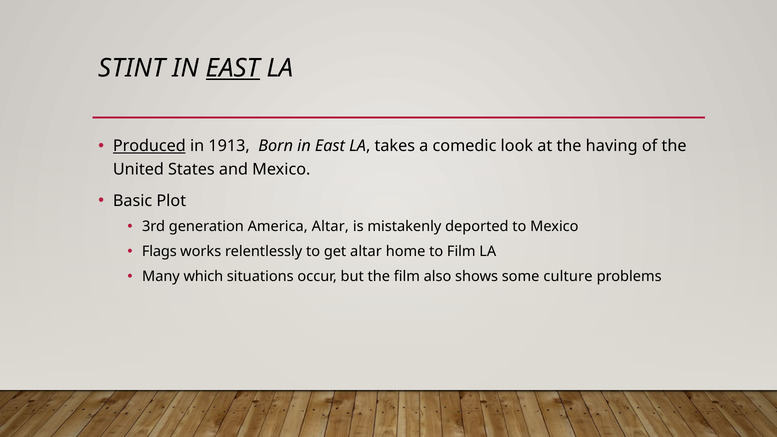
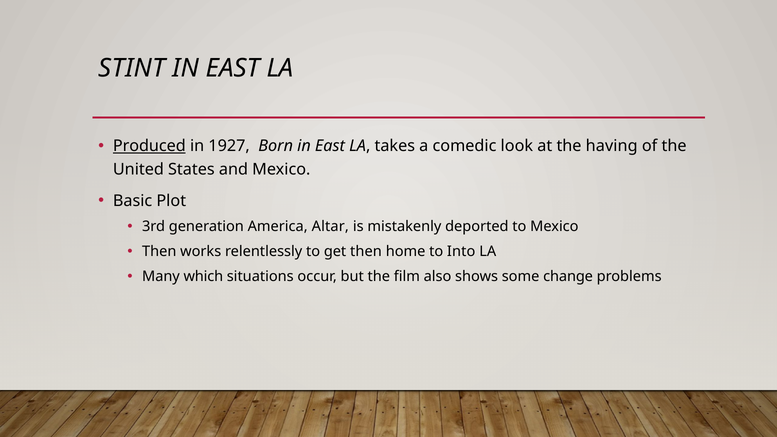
EAST underline: present -> none (233, 68)
1913: 1913 -> 1927 (229, 146)
Flags: Flags -> Then (159, 252)
get altar: altar -> then (366, 252)
to Film: Film -> Into (461, 252)
culture: culture -> change (568, 277)
